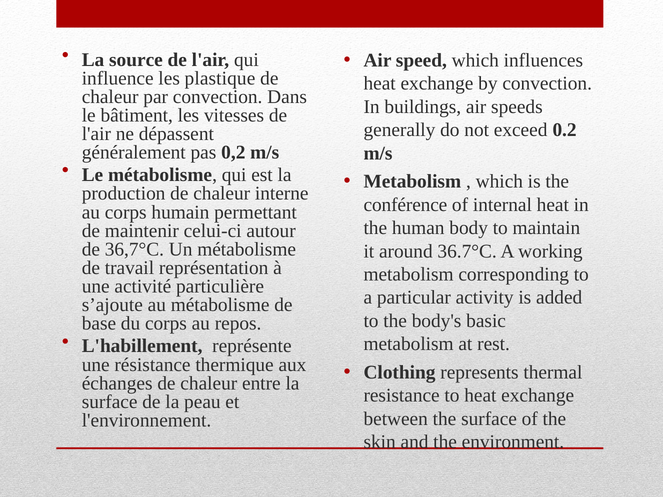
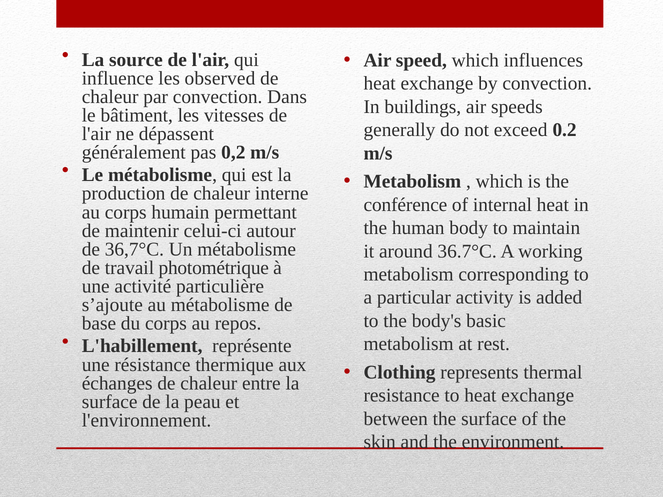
plastique: plastique -> observed (220, 78)
représentation: représentation -> photométrique (214, 268)
